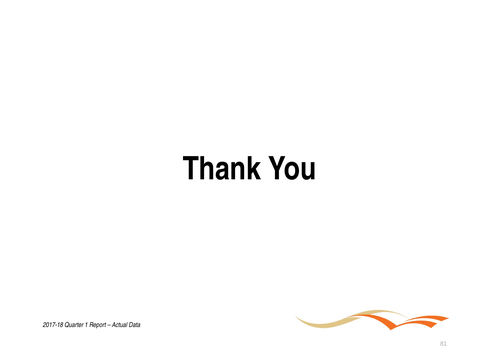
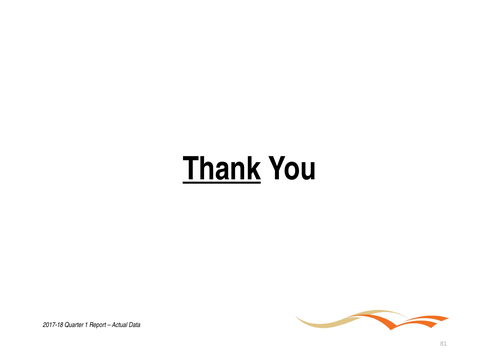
Thank underline: none -> present (222, 169)
